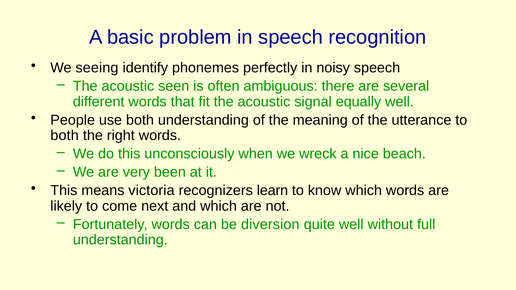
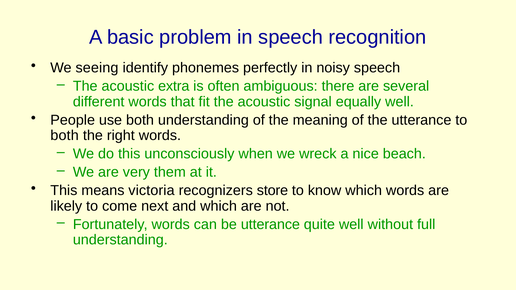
seen: seen -> extra (174, 86)
been: been -> them (170, 172)
learn: learn -> store (272, 191)
be diversion: diversion -> utterance (270, 225)
